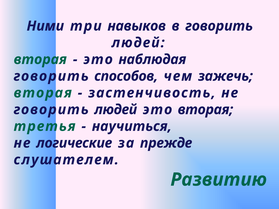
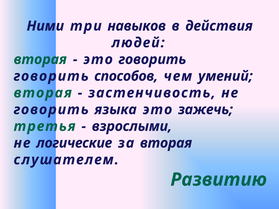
в говорить: говорить -> действия (219, 26)
это наблюдая: наблюдая -> говорить (152, 59)
зажечь: зажечь -> умений (225, 76)
людей: людей -> языка (116, 110)
это вторая: вторая -> зажечь (205, 110)
научиться: научиться -> взрослыми (132, 126)
за прежде: прежде -> вторая (166, 143)
